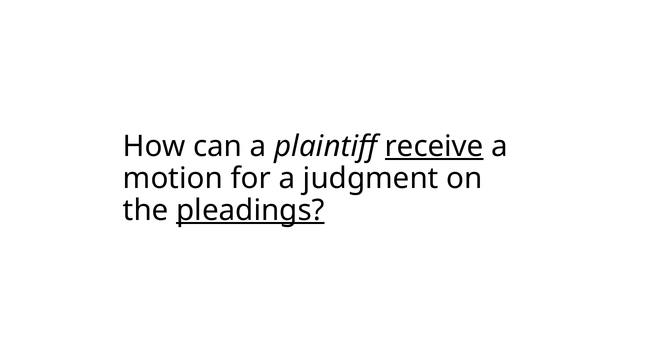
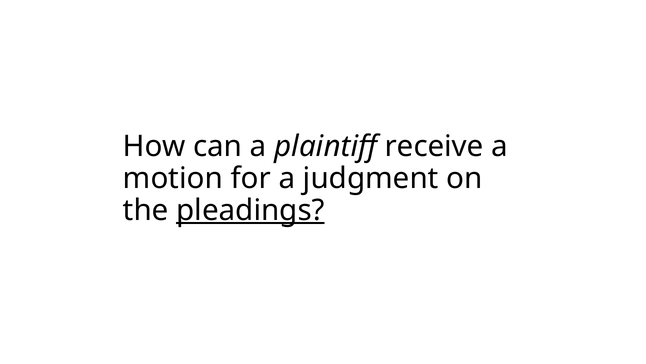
receive underline: present -> none (434, 146)
